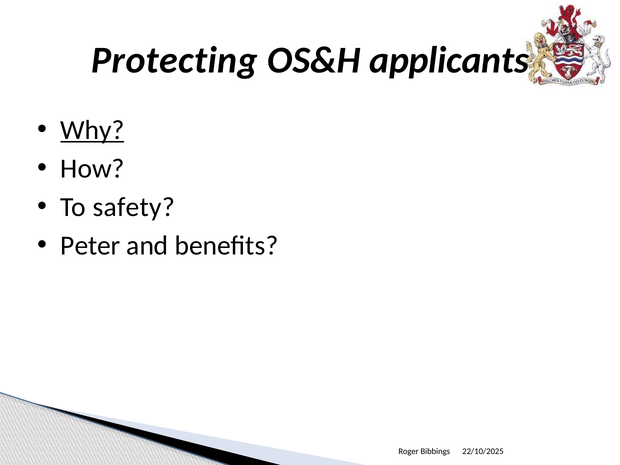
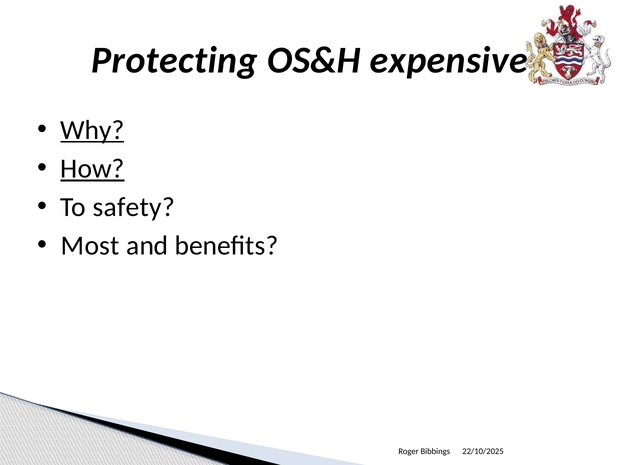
applicants: applicants -> expensive (449, 60)
How underline: none -> present (92, 169)
Peter: Peter -> Most (90, 246)
